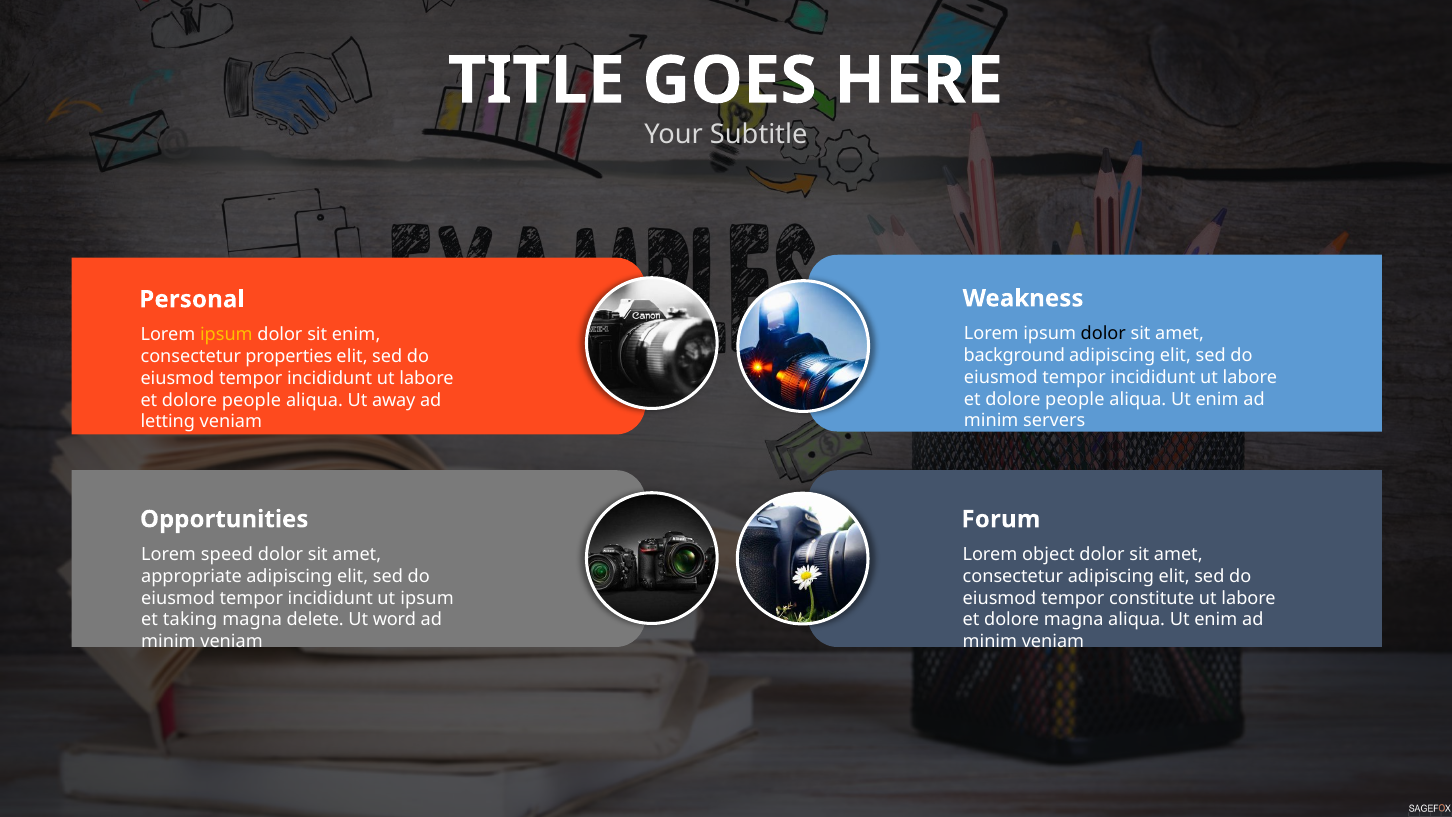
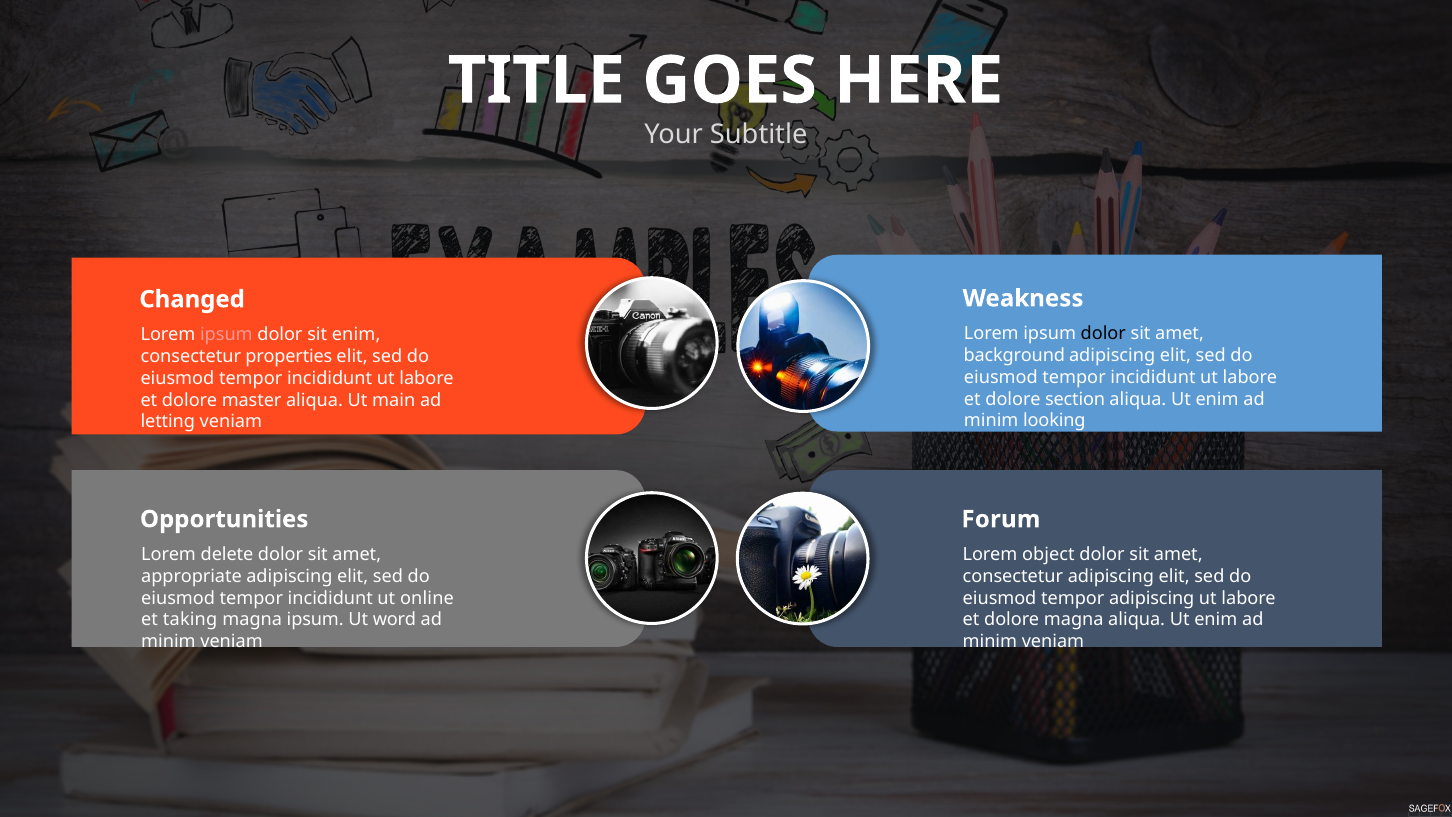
Personal: Personal -> Changed (192, 299)
ipsum colour: yellow -> pink (226, 335)
people: people -> section (1075, 399)
people: people -> master (252, 400)
away: away -> main (394, 400)
servers: servers -> looking (1054, 421)
speed: speed -> delete (227, 554)
ut ipsum: ipsum -> online (427, 598)
tempor constitute: constitute -> adipiscing (1152, 598)
magna delete: delete -> ipsum (315, 620)
